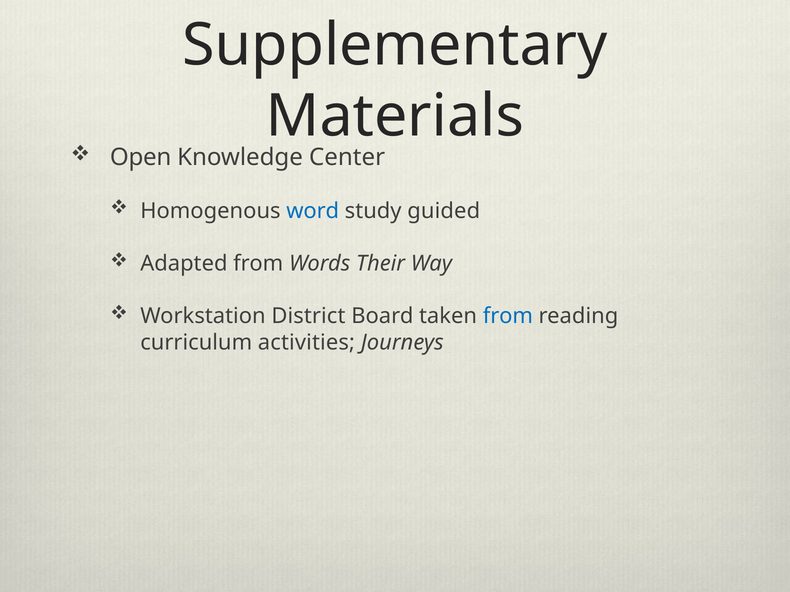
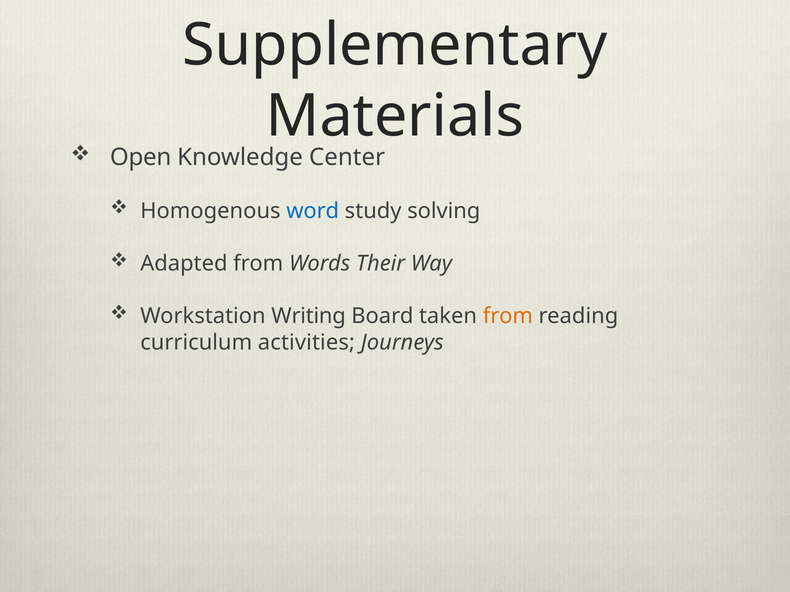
guided: guided -> solving (444, 211)
District: District -> Writing (309, 316)
from colour: blue -> orange (508, 316)
